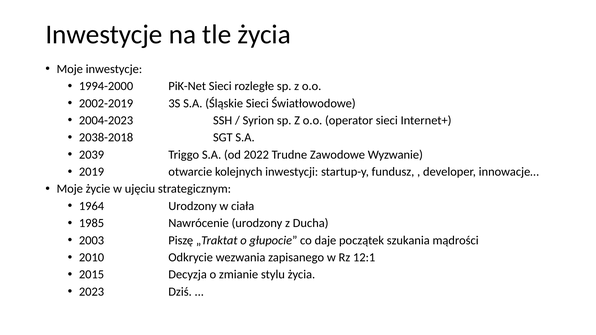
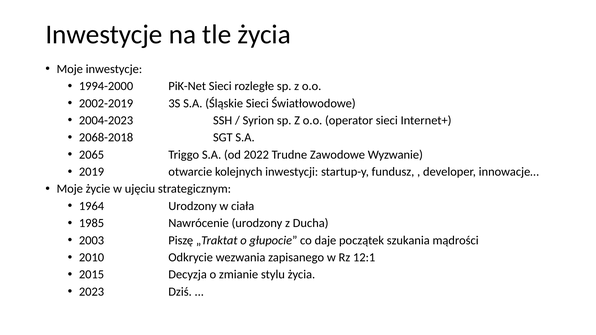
2038-2018: 2038-2018 -> 2068-2018 (106, 138)
2039: 2039 -> 2065 (92, 155)
